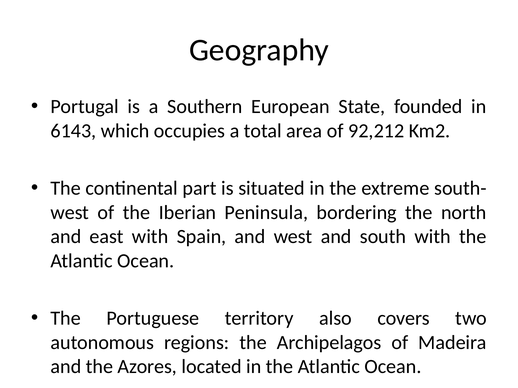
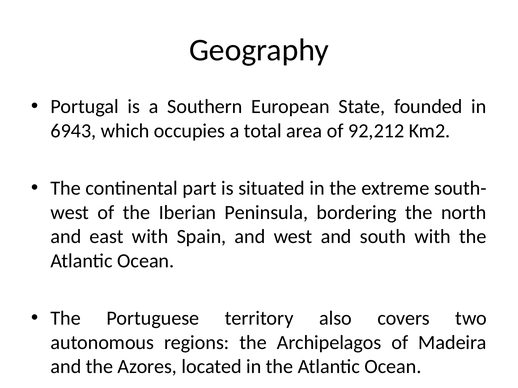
6143: 6143 -> 6943 (73, 131)
